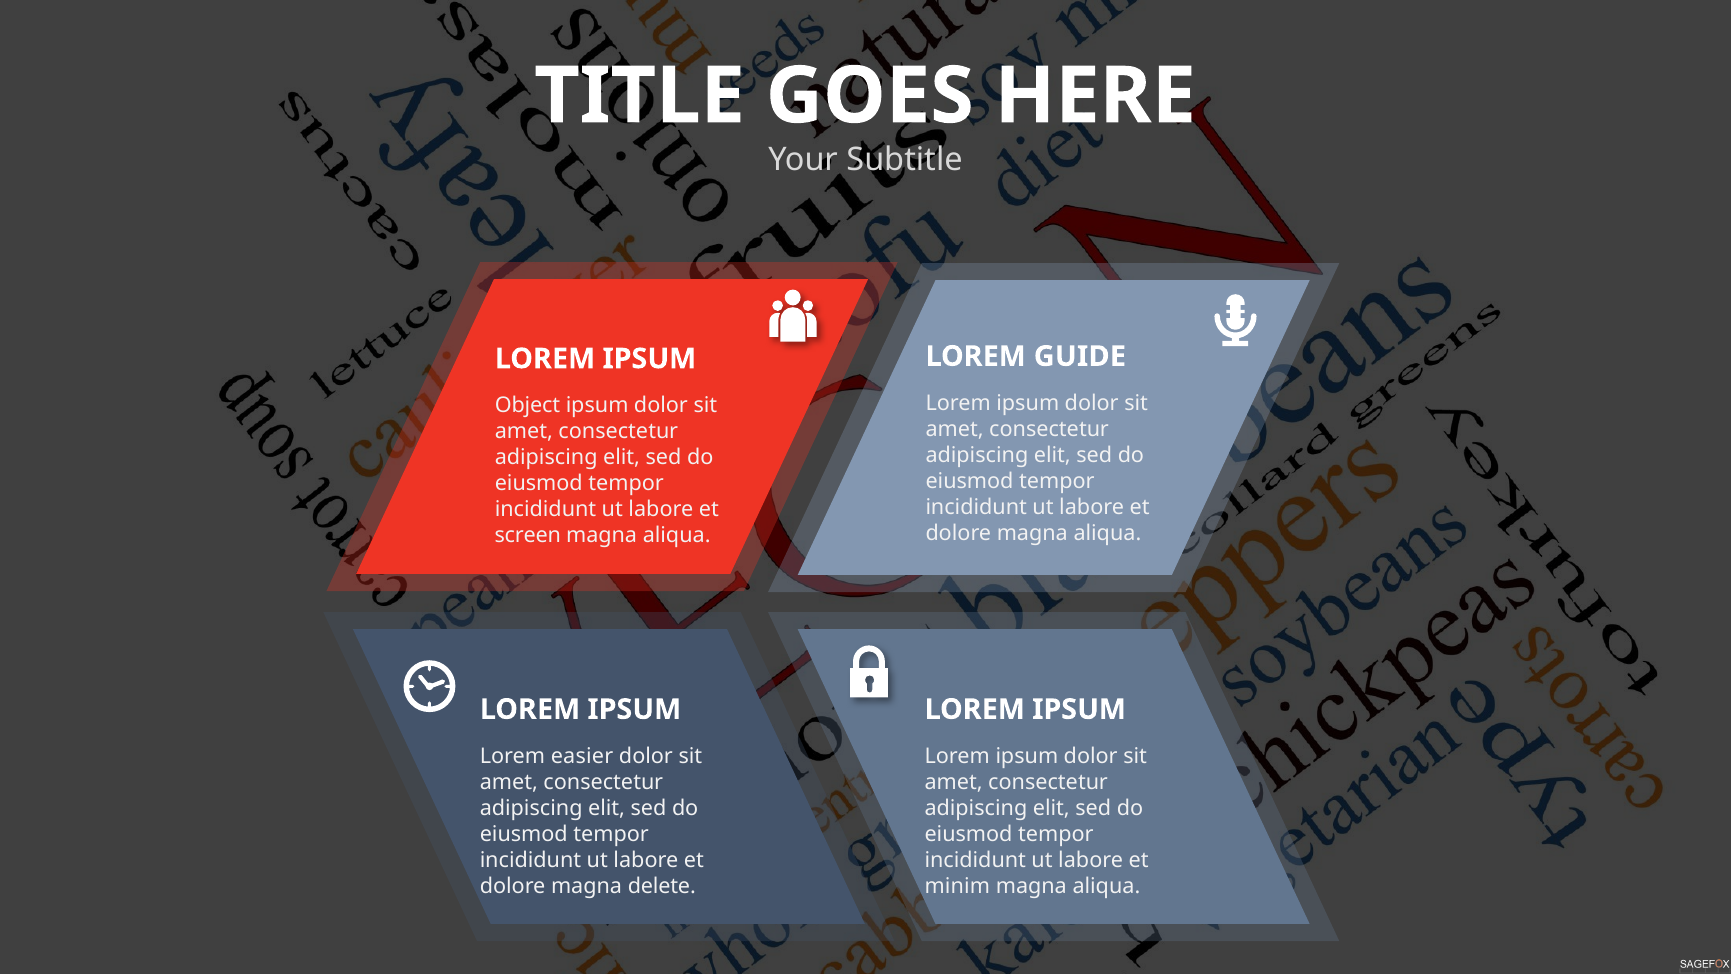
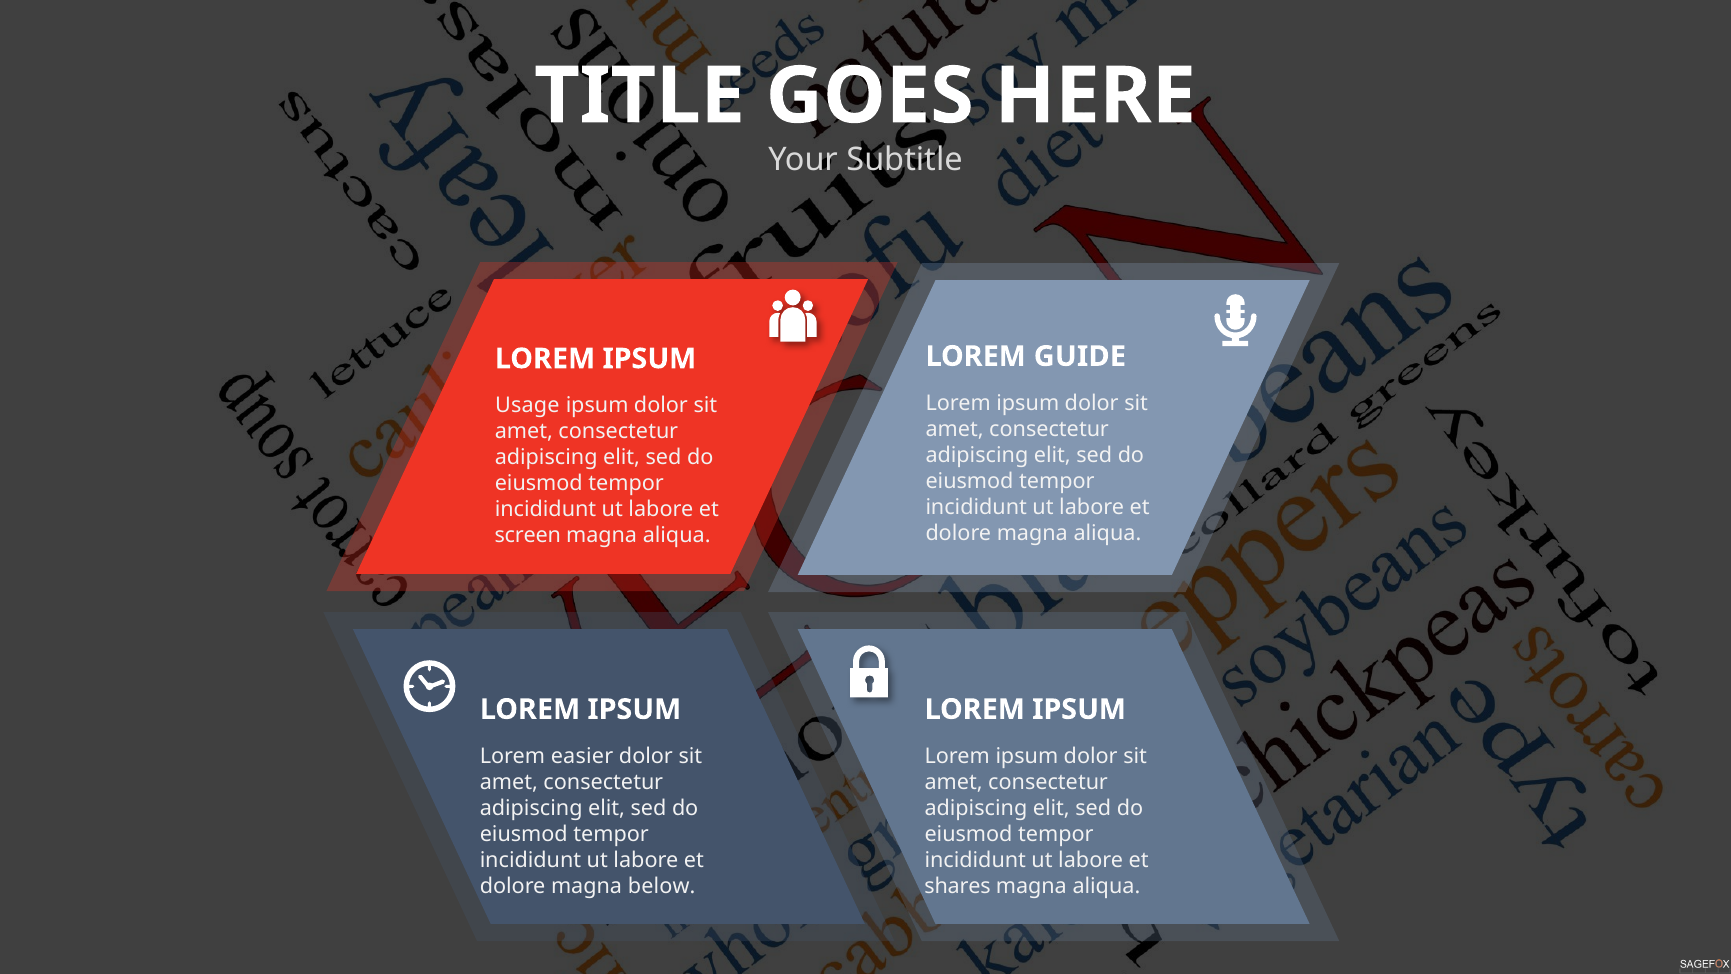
Object: Object -> Usage (527, 406)
delete: delete -> below (662, 886)
minim: minim -> shares (957, 886)
